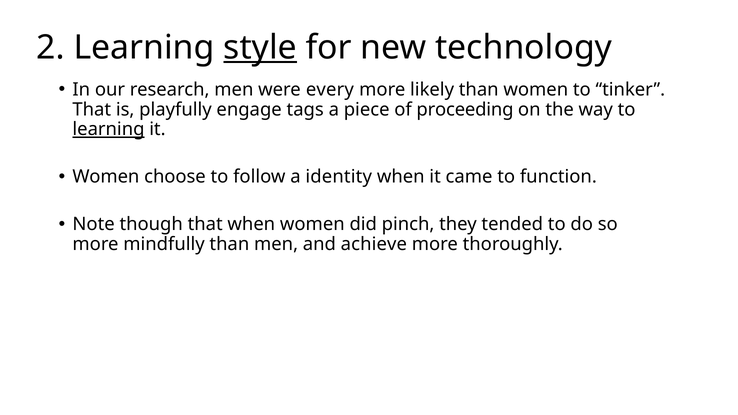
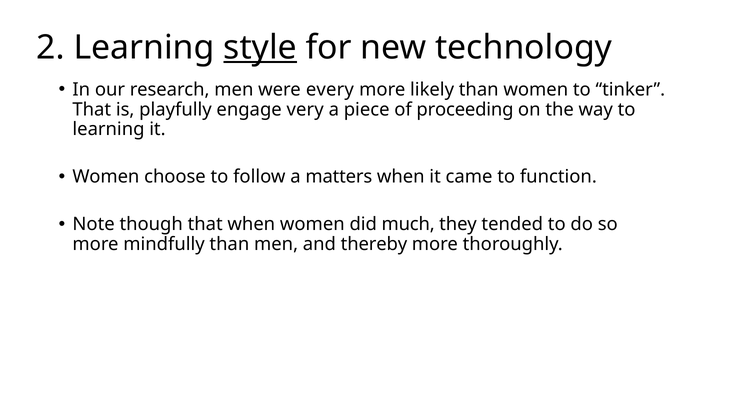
tags: tags -> very (305, 109)
learning underline: present -> none (108, 129)
identity: identity -> matters (339, 177)
pinch: pinch -> much (408, 224)
achieve: achieve -> thereby (374, 244)
